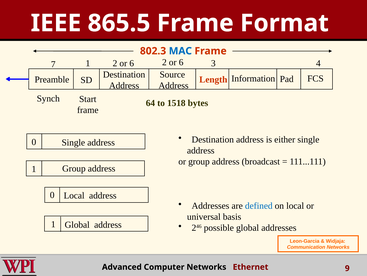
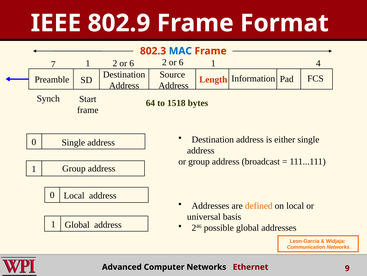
865.5: 865.5 -> 802.9 (119, 23)
6 3: 3 -> 1 (213, 63)
defined colour: blue -> orange (259, 205)
